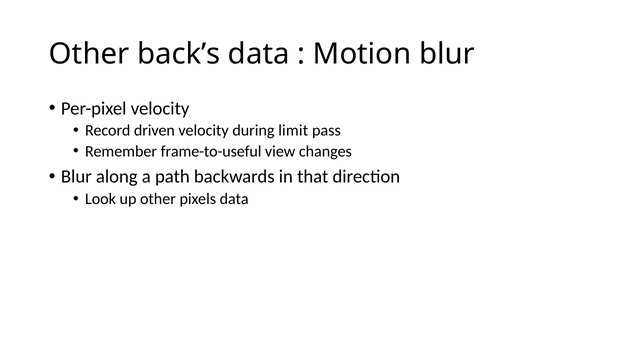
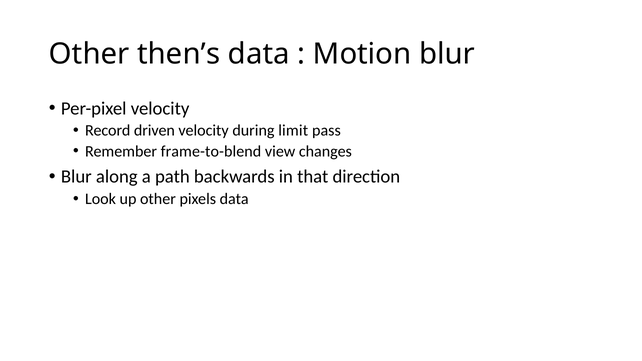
back’s: back’s -> then’s (179, 54)
frame-to-useful: frame-to-useful -> frame-to-blend (211, 151)
